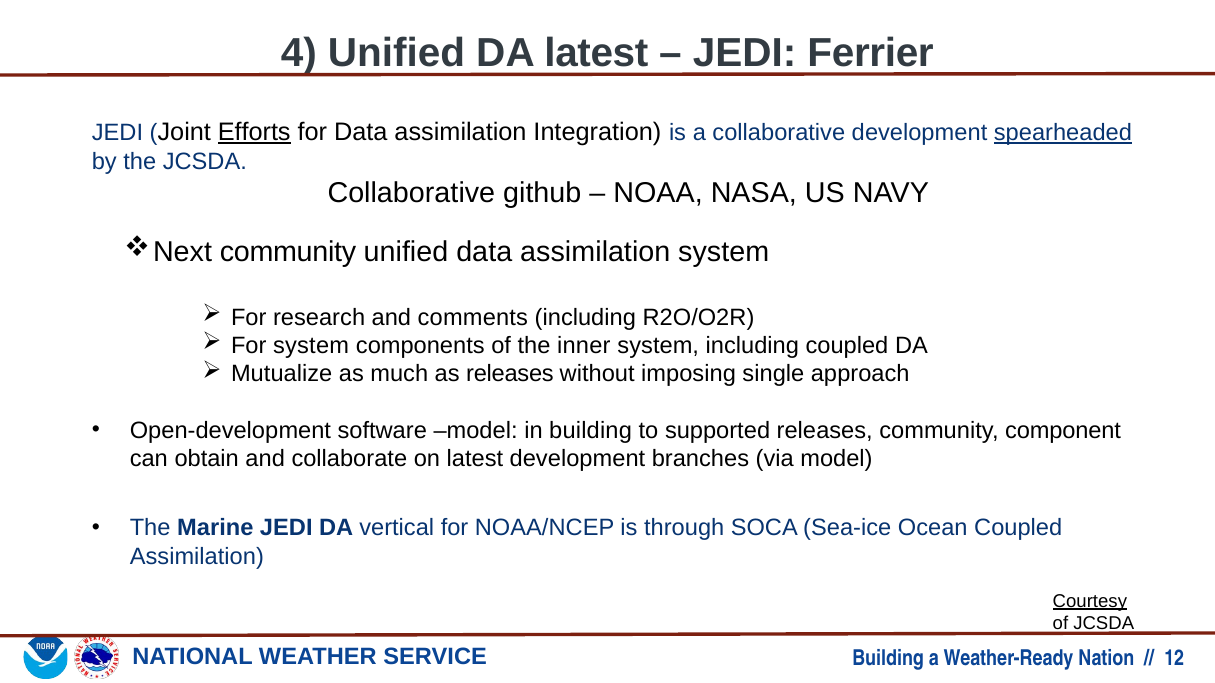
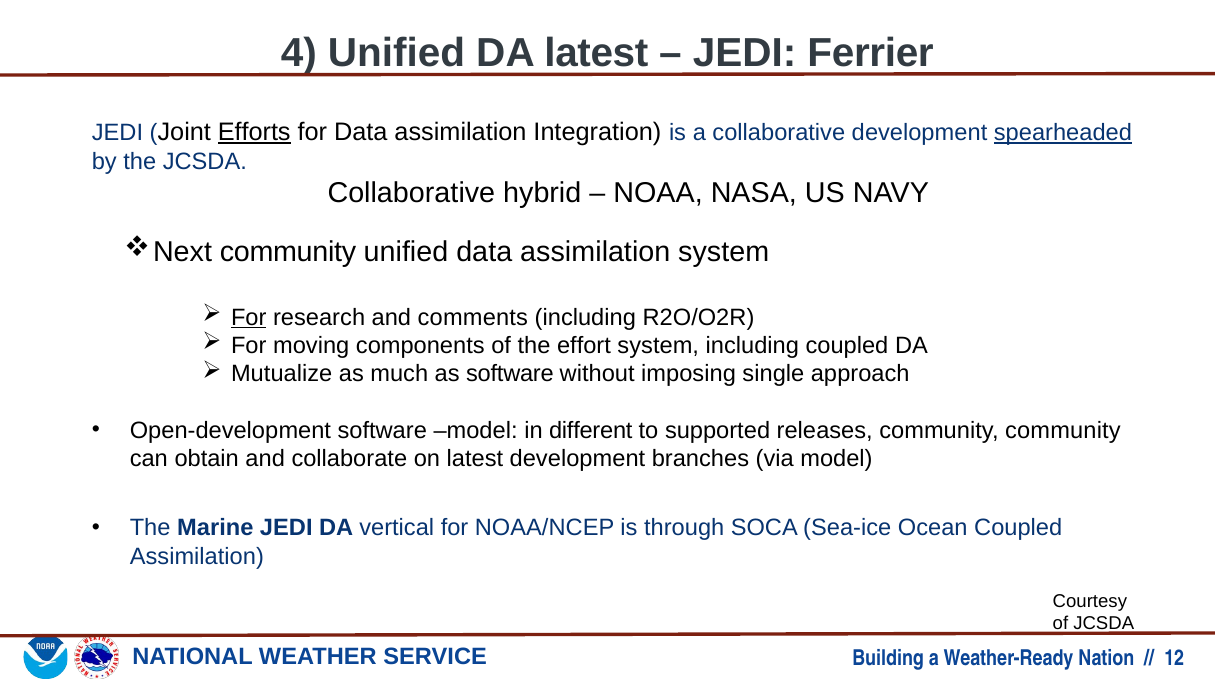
github: github -> hybrid (542, 193)
For underline: none -> present (249, 318)
For system: system -> moving (311, 346)
inner: inner -> effort (584, 346)
as releases: releases -> software (510, 374)
in building: building -> different (591, 431)
community component: component -> community (1063, 431)
Courtesy underline: present -> none (1090, 601)
